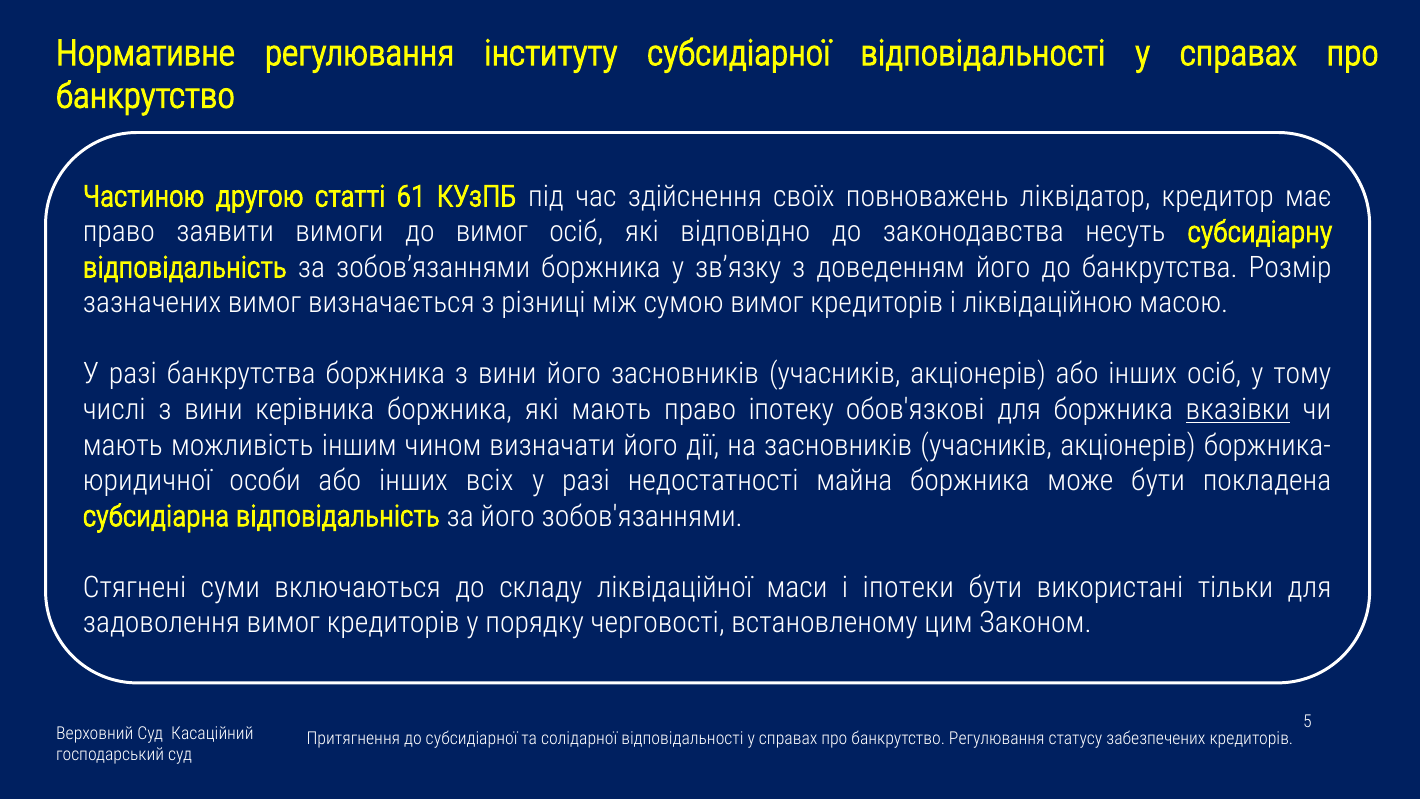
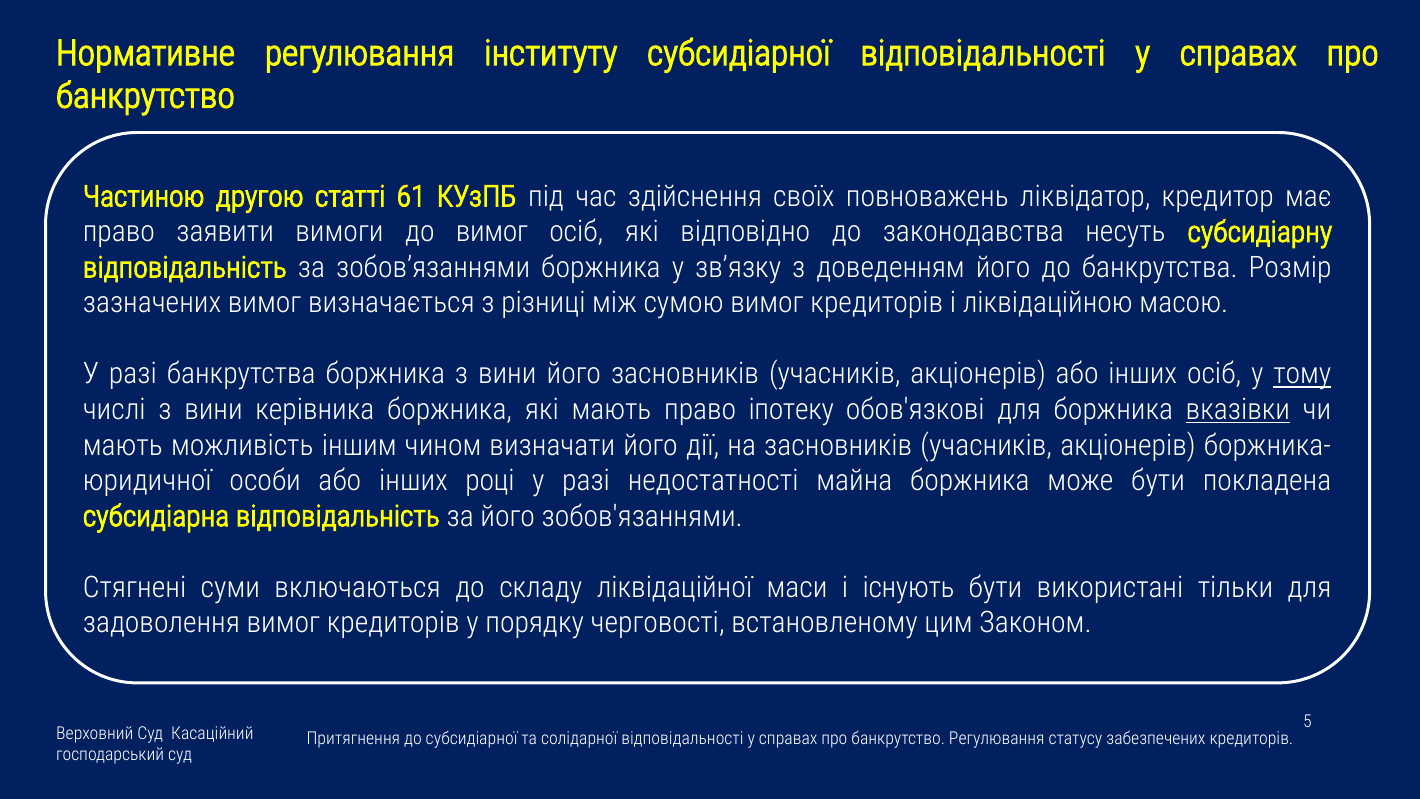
тому underline: none -> present (1302, 374)
всіх: всіх -> році (490, 481)
іпотеки: іпотеки -> існують (909, 587)
